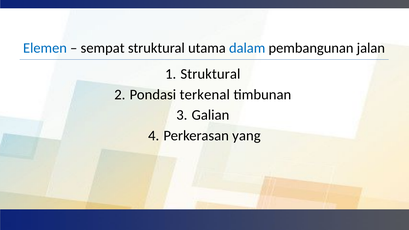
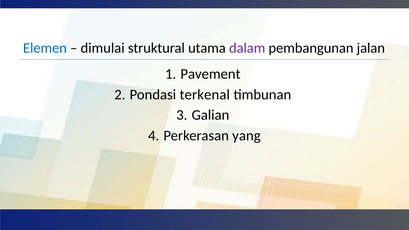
sempat: sempat -> dimulai (103, 48)
dalam colour: blue -> purple (247, 48)
Struktural: Struktural -> Pavement (210, 74)
